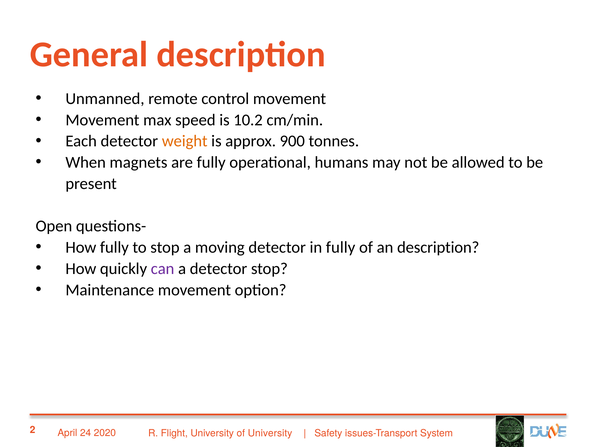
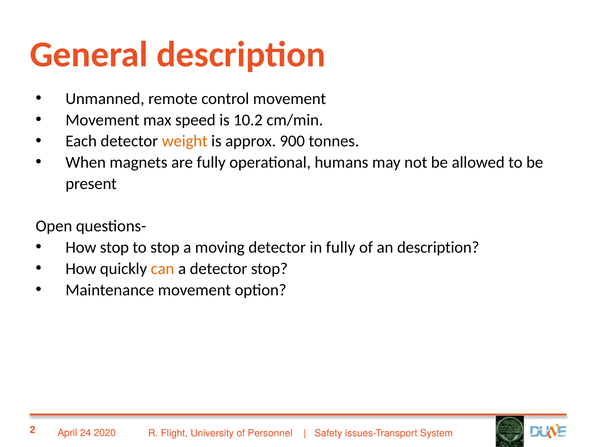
How fully: fully -> stop (114, 247)
can colour: purple -> orange (163, 269)
of University: University -> Personnel (270, 433)
